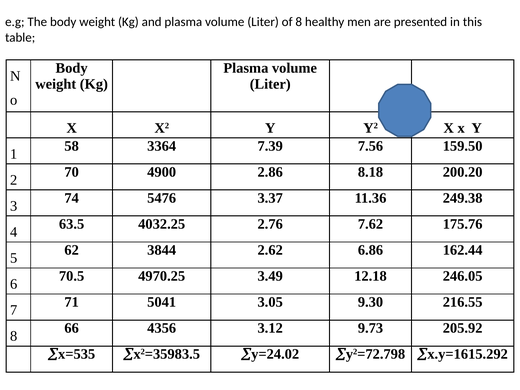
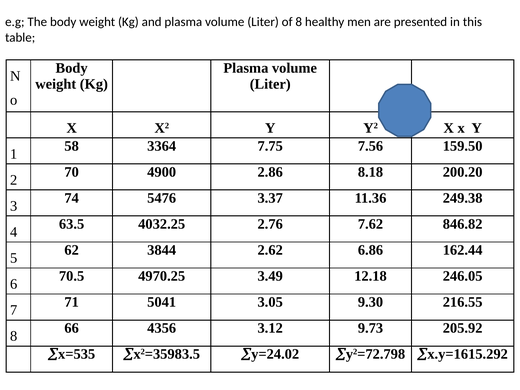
7.39: 7.39 -> 7.75 (270, 146)
175.76: 175.76 -> 846.82 (463, 224)
